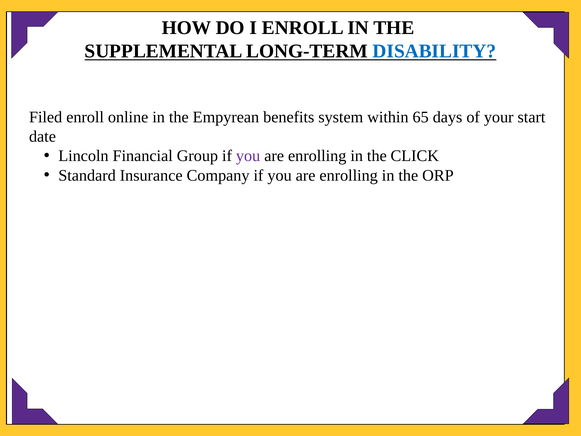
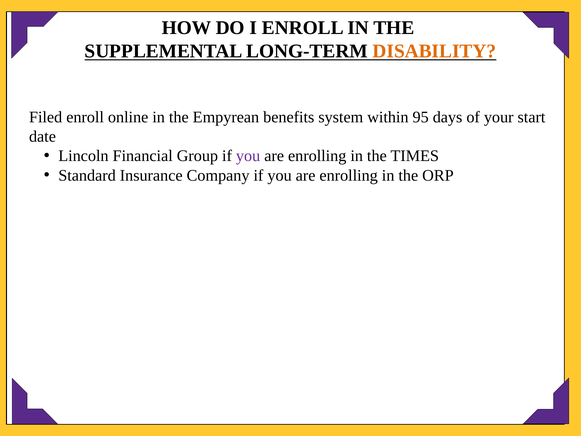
DISABILITY colour: blue -> orange (434, 51)
65: 65 -> 95 (421, 117)
CLICK: CLICK -> TIMES (415, 156)
